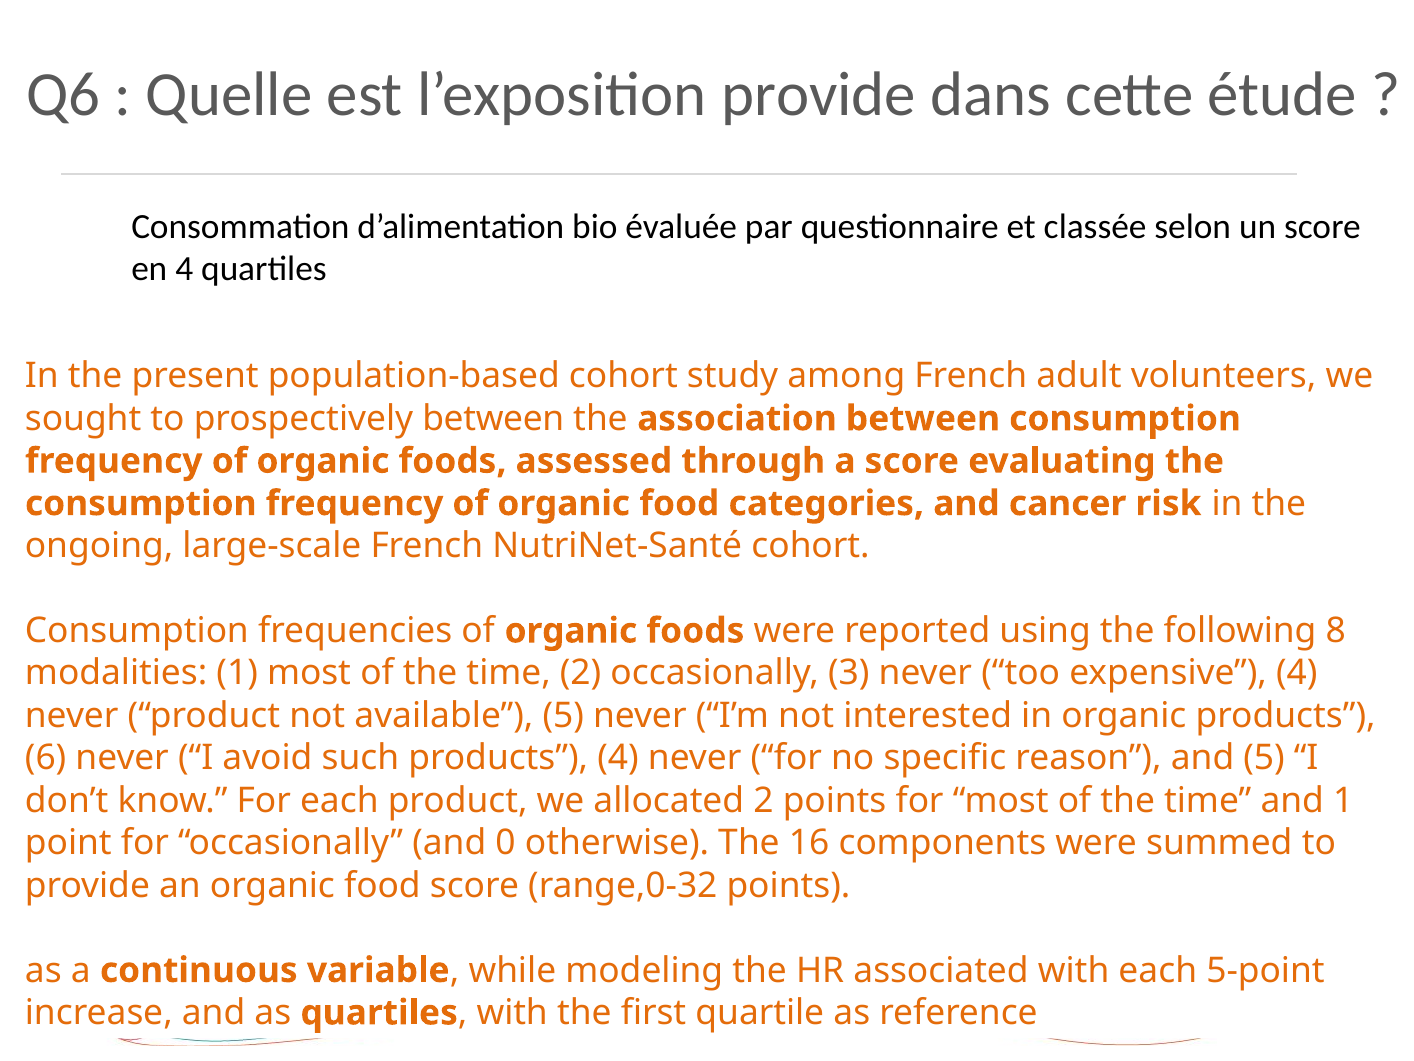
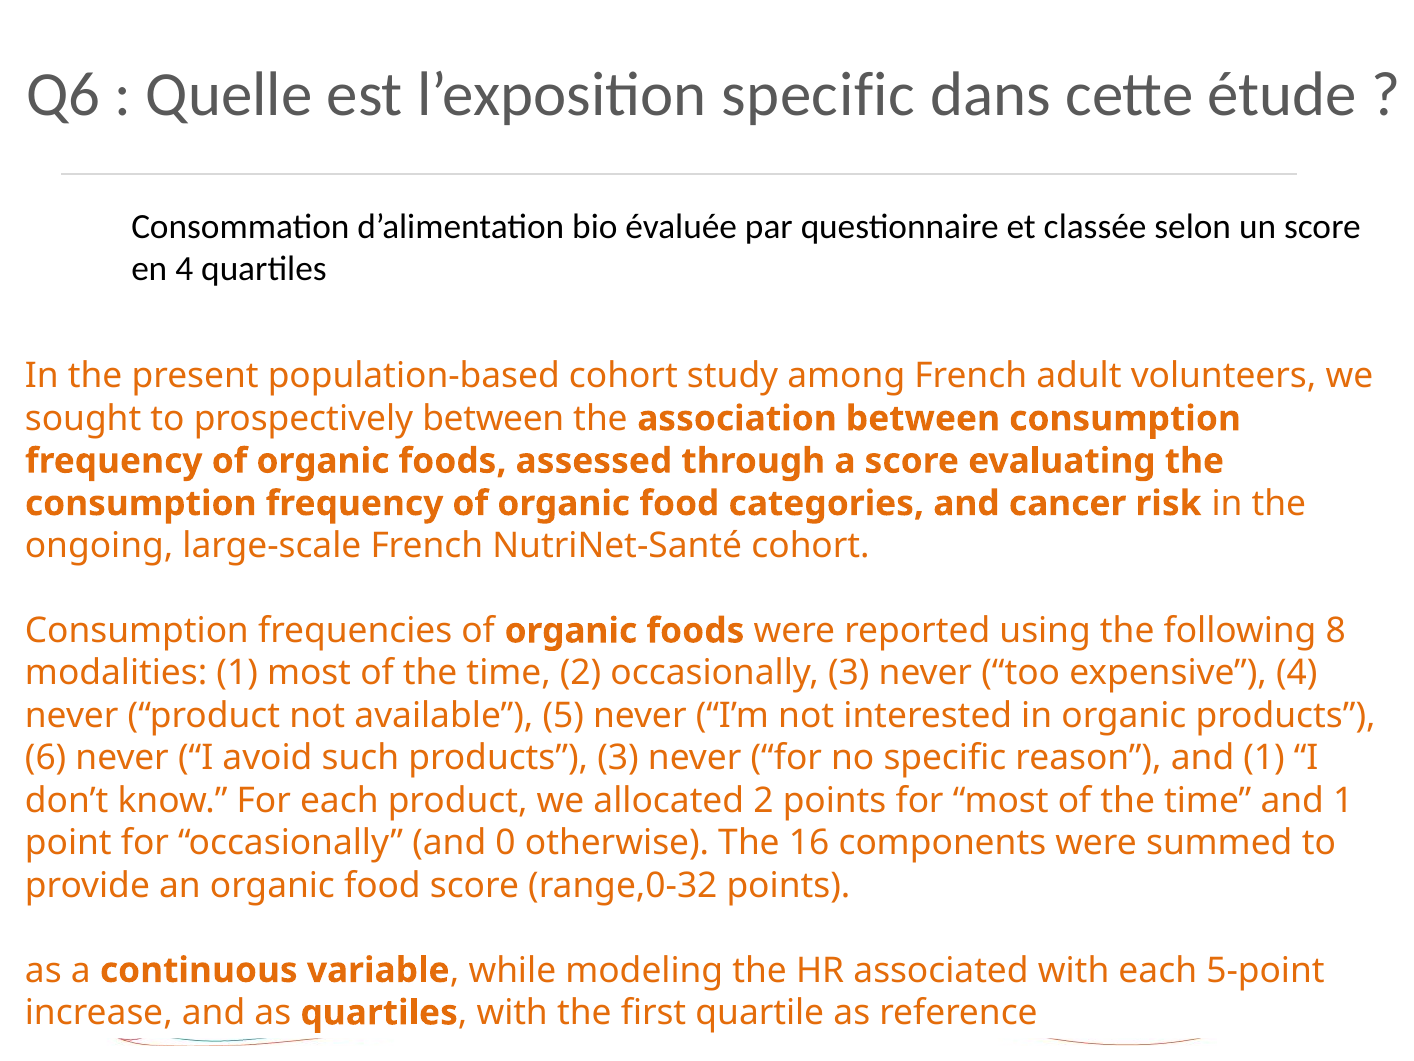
l’exposition provide: provide -> specific (818, 95)
products 4: 4 -> 3 (618, 758)
reason and 5: 5 -> 1 (1264, 758)
